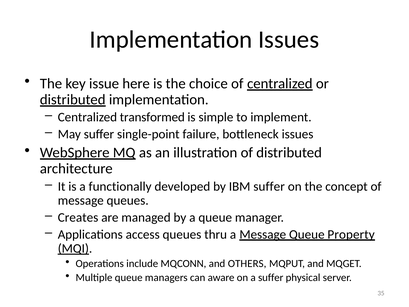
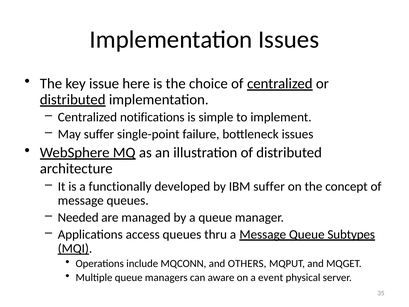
transformed: transformed -> notifications (152, 117)
Creates: Creates -> Needed (78, 217)
Property: Property -> Subtypes (351, 234)
a suffer: suffer -> event (271, 278)
